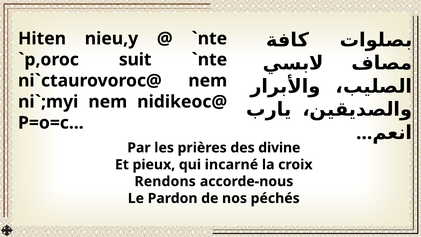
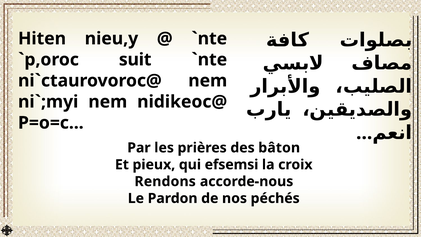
divine: divine -> bâton (279, 148)
incarné: incarné -> efsemsi (232, 165)
